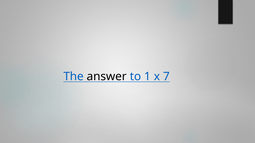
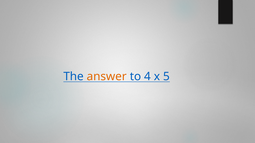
answer colour: black -> orange (107, 77)
1: 1 -> 4 (147, 77)
7: 7 -> 5 (166, 77)
